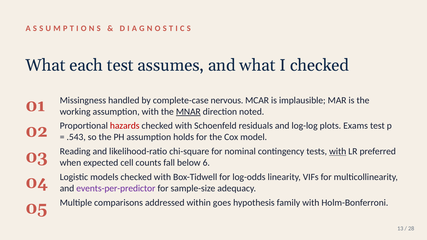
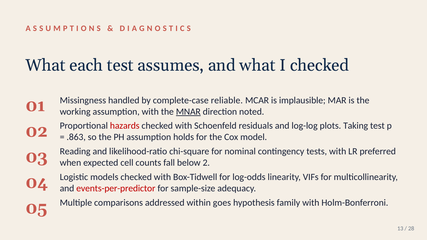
nervous: nervous -> reliable (227, 100)
Exams: Exams -> Taking (356, 126)
.543: .543 -> .863 (76, 137)
with underline: present -> none (338, 152)
6: 6 -> 2 (206, 163)
events-per-predictor colour: purple -> red (116, 189)
